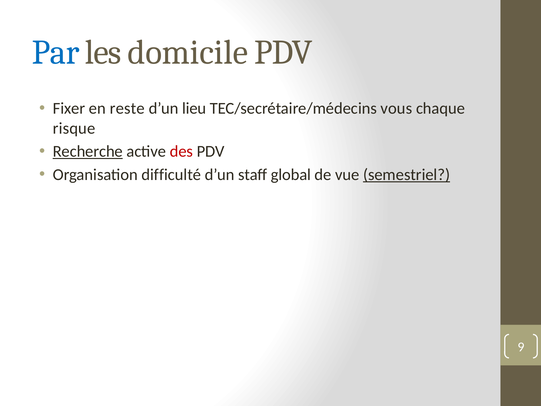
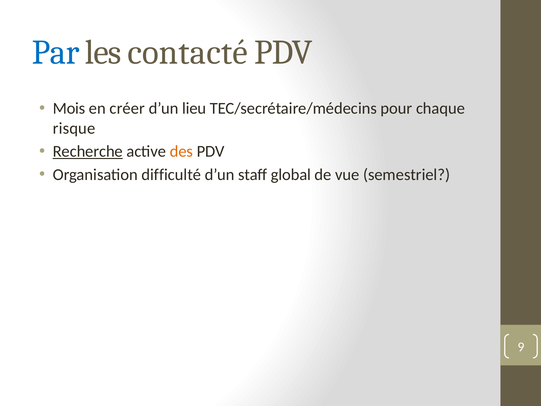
domicile: domicile -> contacté (188, 52)
Fixer: Fixer -> Mois (69, 108)
reste: reste -> créer (127, 108)
vous: vous -> pour (396, 108)
des colour: red -> orange (181, 151)
semestriel underline: present -> none (407, 175)
